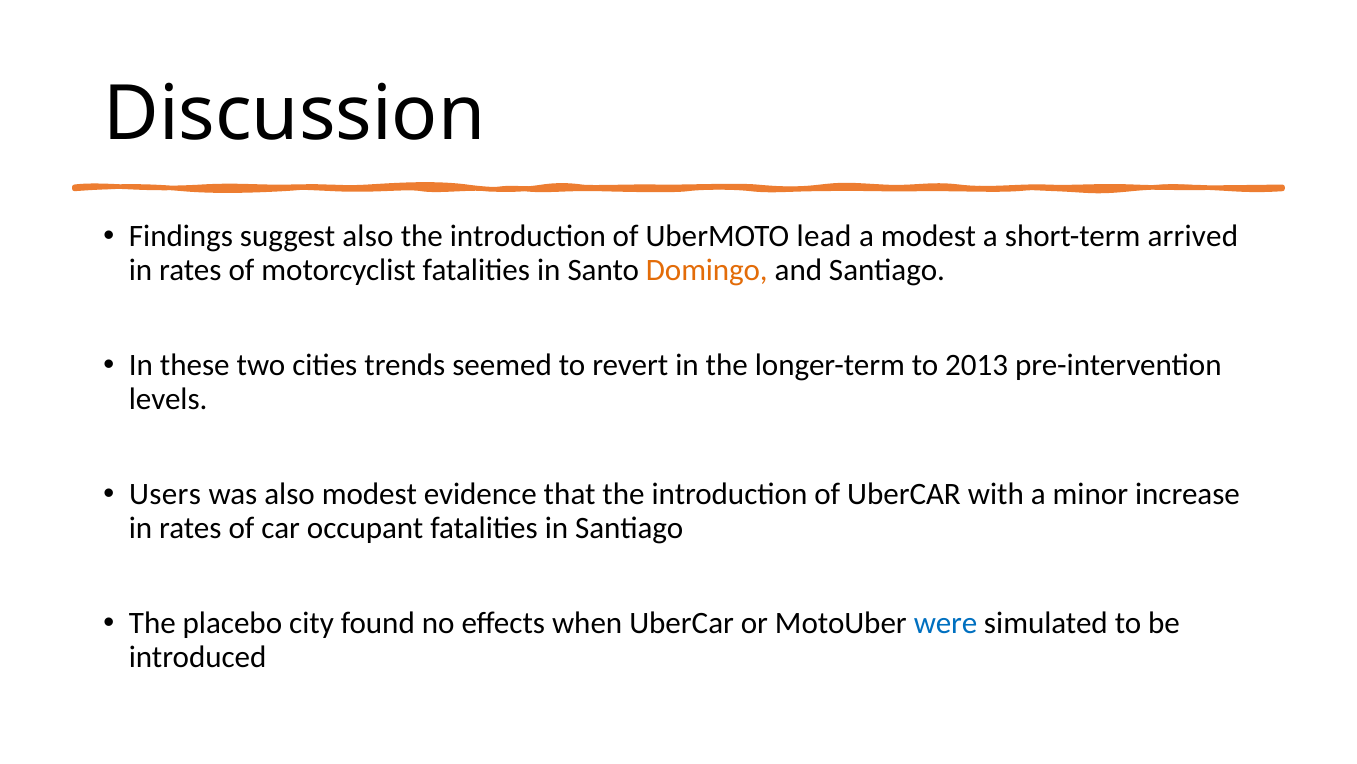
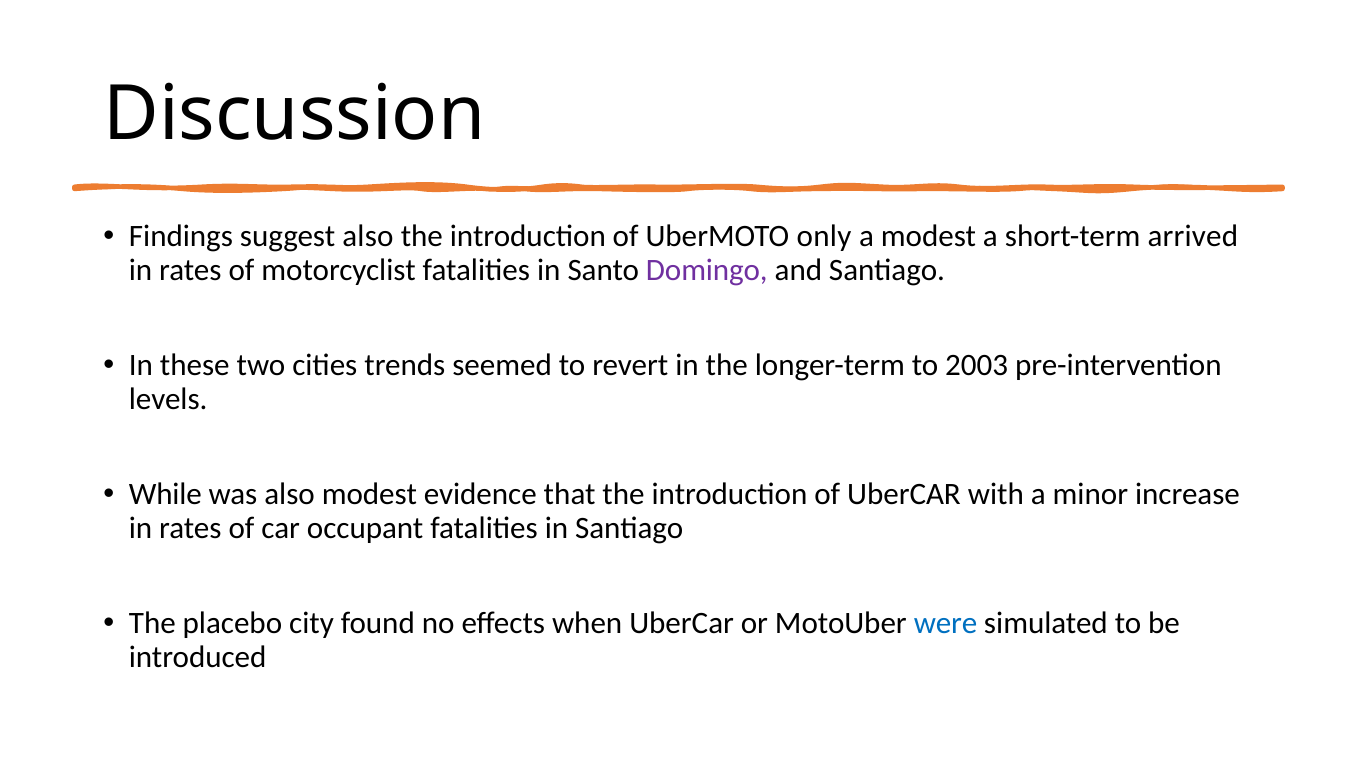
lead: lead -> only (824, 236)
Domingo colour: orange -> purple (707, 270)
2013: 2013 -> 2003 (977, 365)
Users: Users -> While (165, 494)
